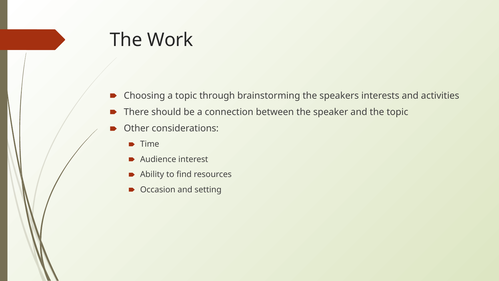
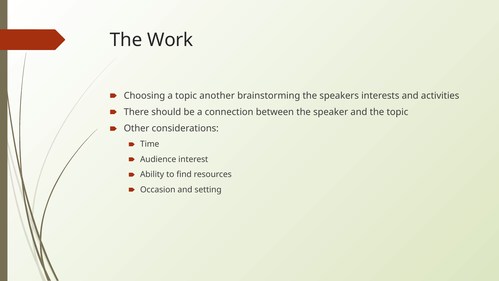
through: through -> another (217, 95)
